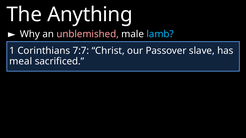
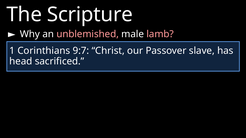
Anything: Anything -> Scripture (90, 15)
lamb colour: light blue -> pink (160, 34)
7:7: 7:7 -> 9:7 (81, 51)
meal: meal -> head (21, 61)
